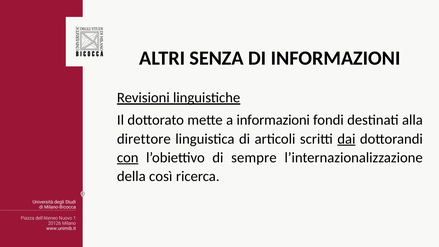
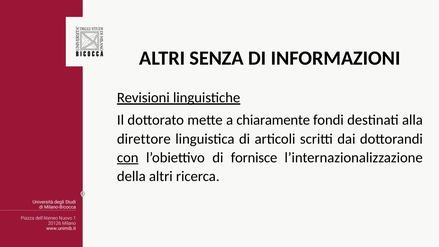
a informazioni: informazioni -> chiaramente (273, 120)
dai underline: present -> none (346, 139)
sempre: sempre -> fornisce (254, 158)
della così: così -> altri (161, 176)
